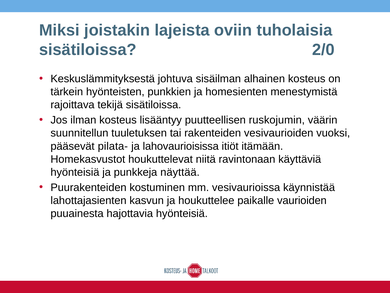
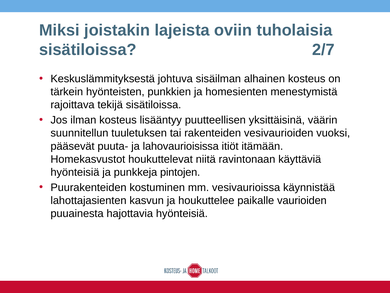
2/0: 2/0 -> 2/7 (323, 50)
ruskojumin: ruskojumin -> yksittäisinä (277, 120)
pilata-: pilata- -> puuta- (113, 146)
näyttää: näyttää -> pintojen (180, 172)
